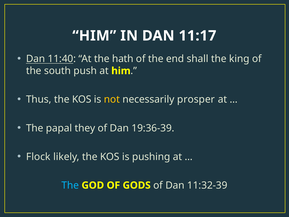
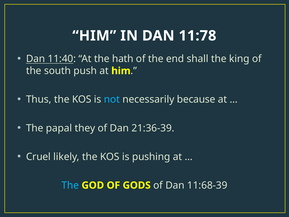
11:17: 11:17 -> 11:78 (197, 36)
not colour: yellow -> light blue (112, 99)
prosper: prosper -> because (196, 99)
19:36-39: 19:36-39 -> 21:36-39 (153, 128)
Flock: Flock -> Cruel (38, 157)
11:32-39: 11:32-39 -> 11:68-39 (207, 185)
